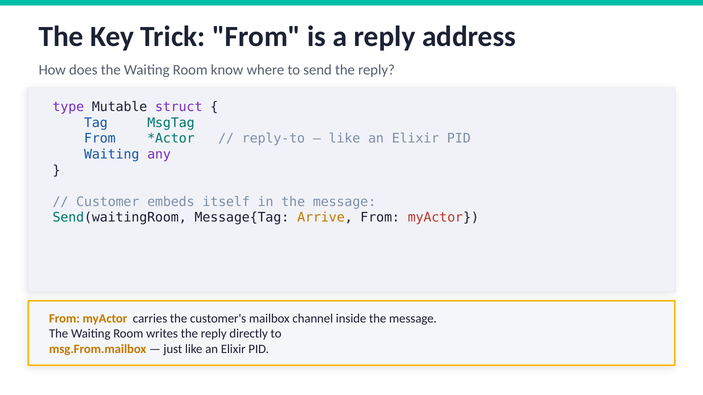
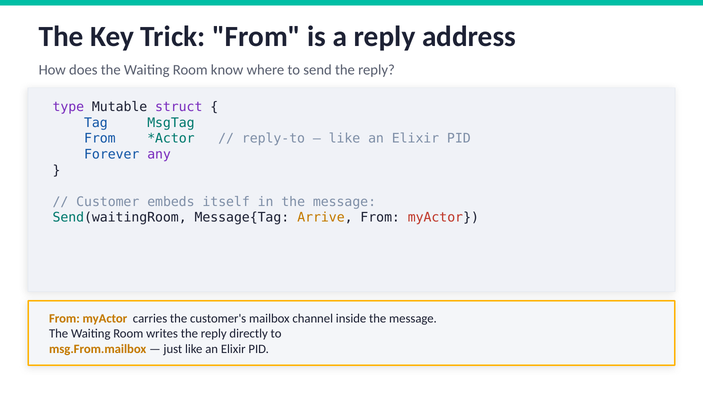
Waiting: Waiting -> Forever (112, 155)
